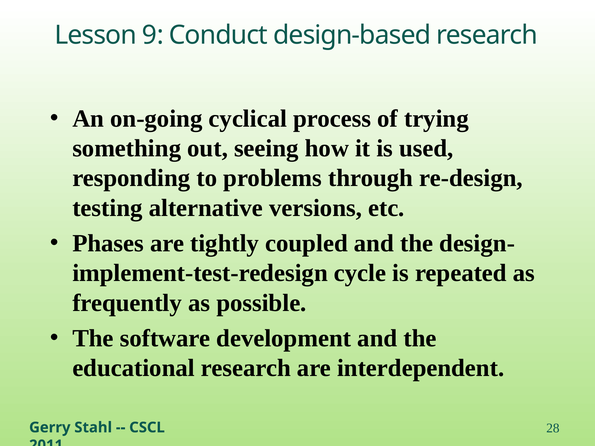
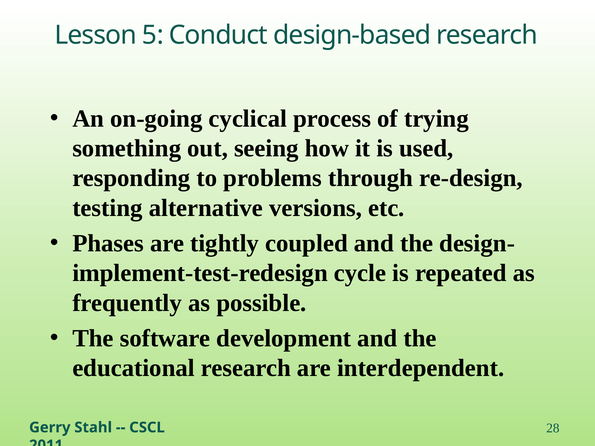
9: 9 -> 5 (153, 35)
